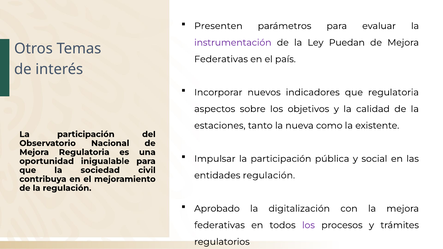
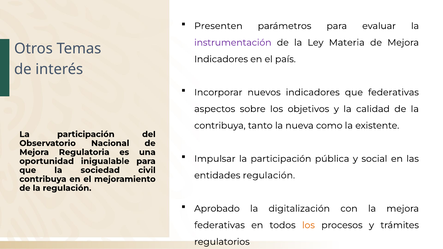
Puedan: Puedan -> Materia (347, 43)
Federativas: Federativas -> Indicadores (221, 59)
que regulatoria: regulatoria -> federativas (393, 92)
estaciones: estaciones -> contribuya (220, 126)
los colour: purple -> orange (308, 225)
